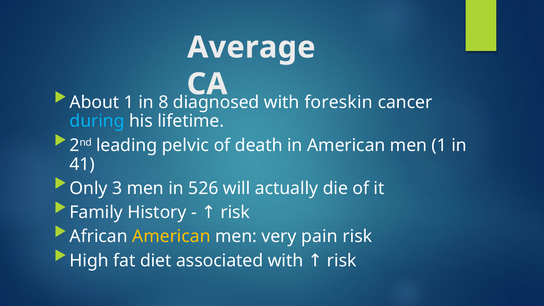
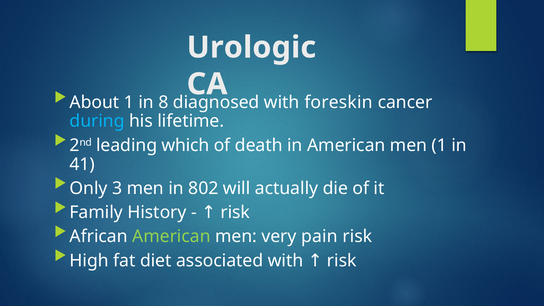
Average: Average -> Urologic (251, 47)
pelvic: pelvic -> which (186, 145)
526: 526 -> 802 (203, 188)
American colour: yellow -> light green (171, 236)
